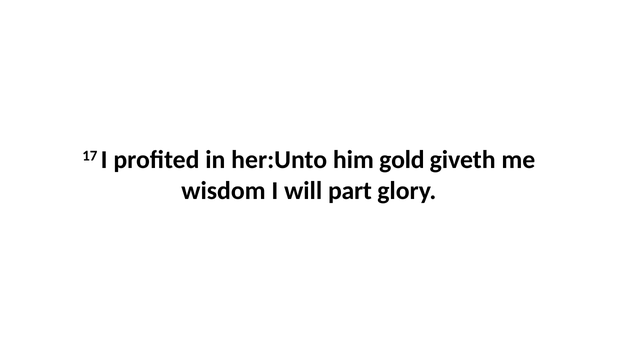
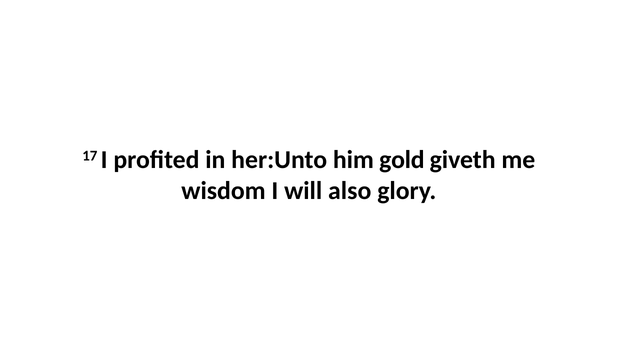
part: part -> also (350, 191)
